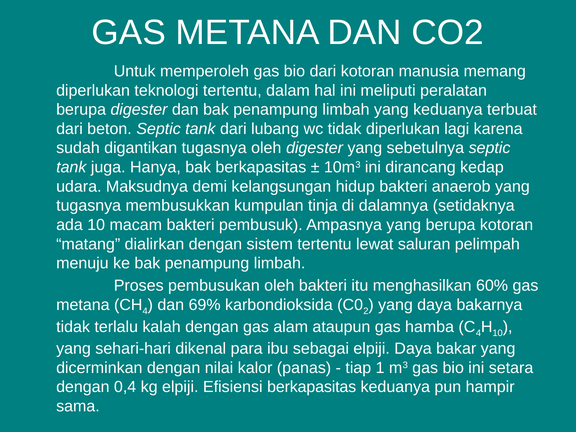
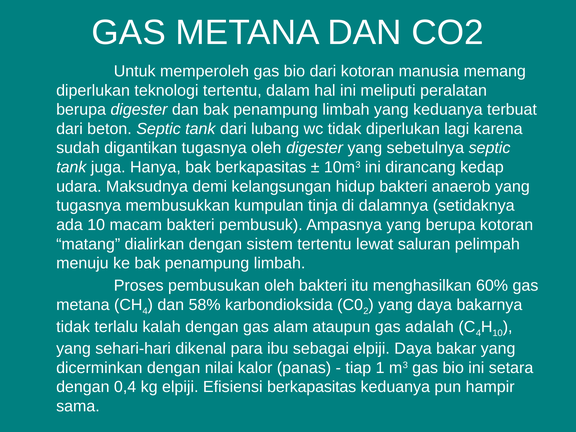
69%: 69% -> 58% (205, 305)
hamba: hamba -> adalah (429, 327)
